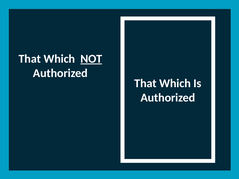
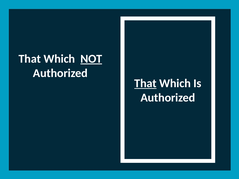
That underline: none -> present (145, 83)
